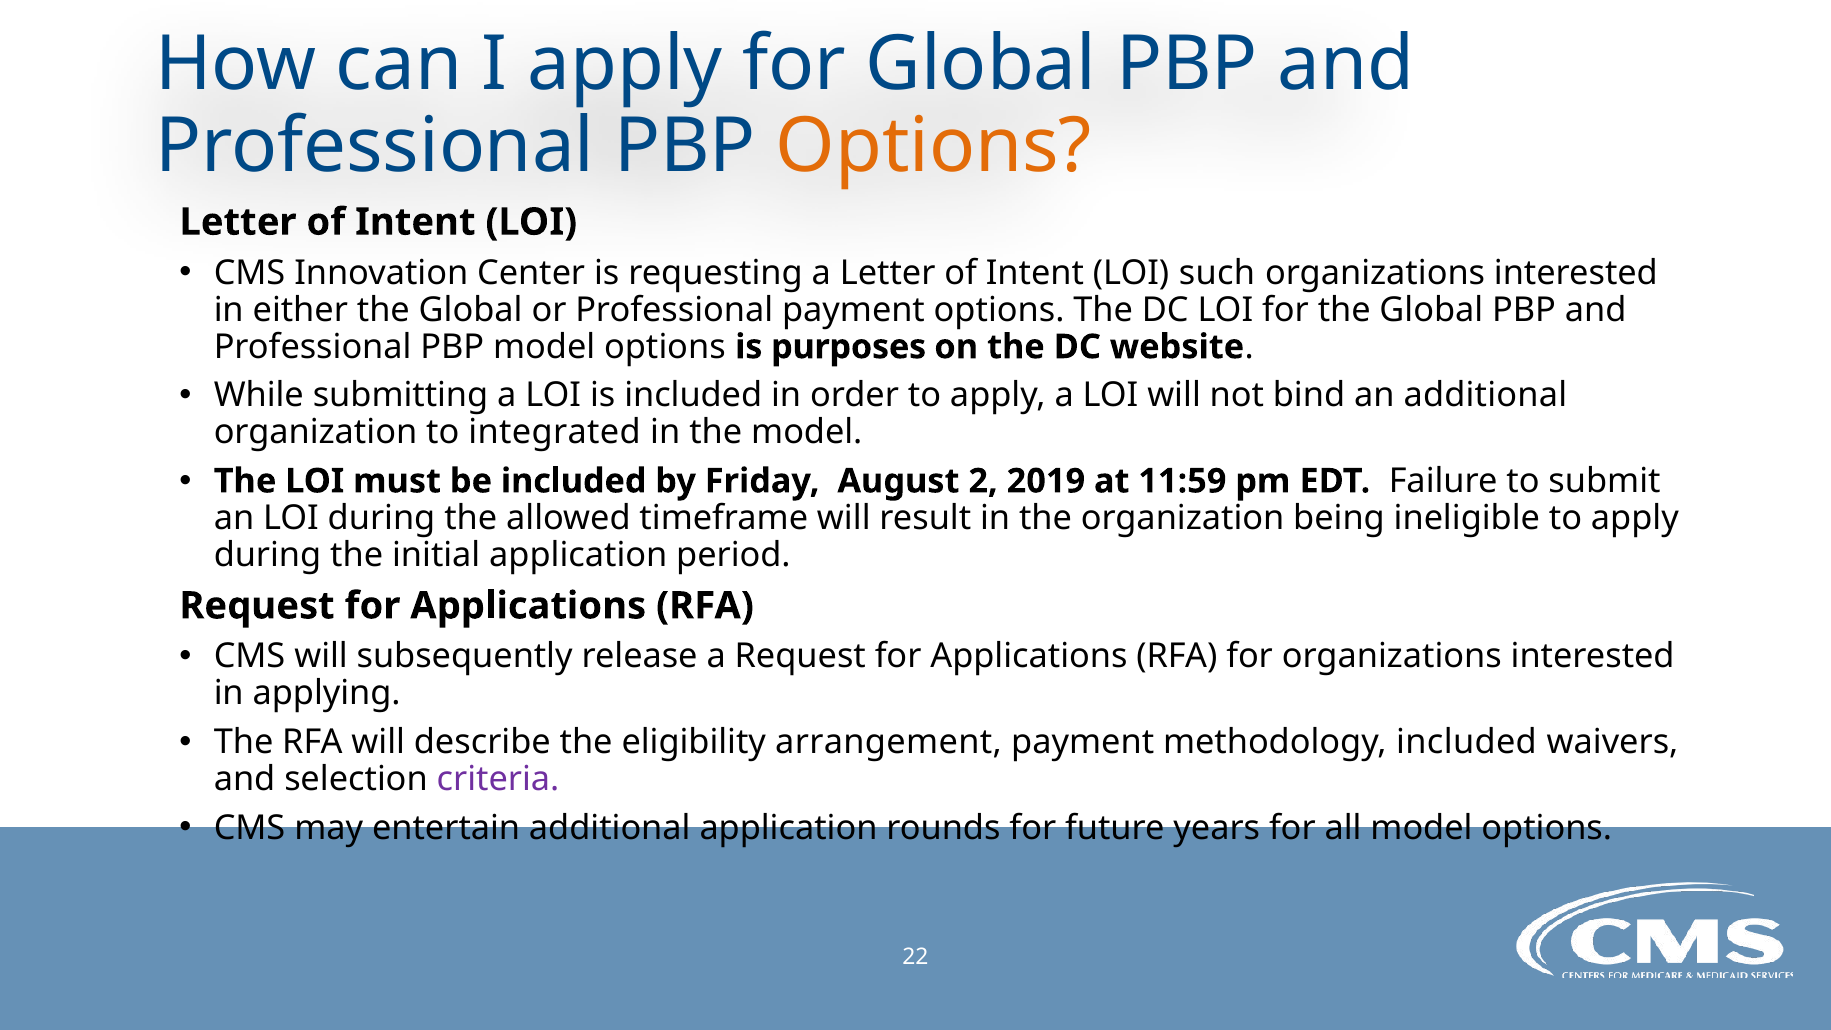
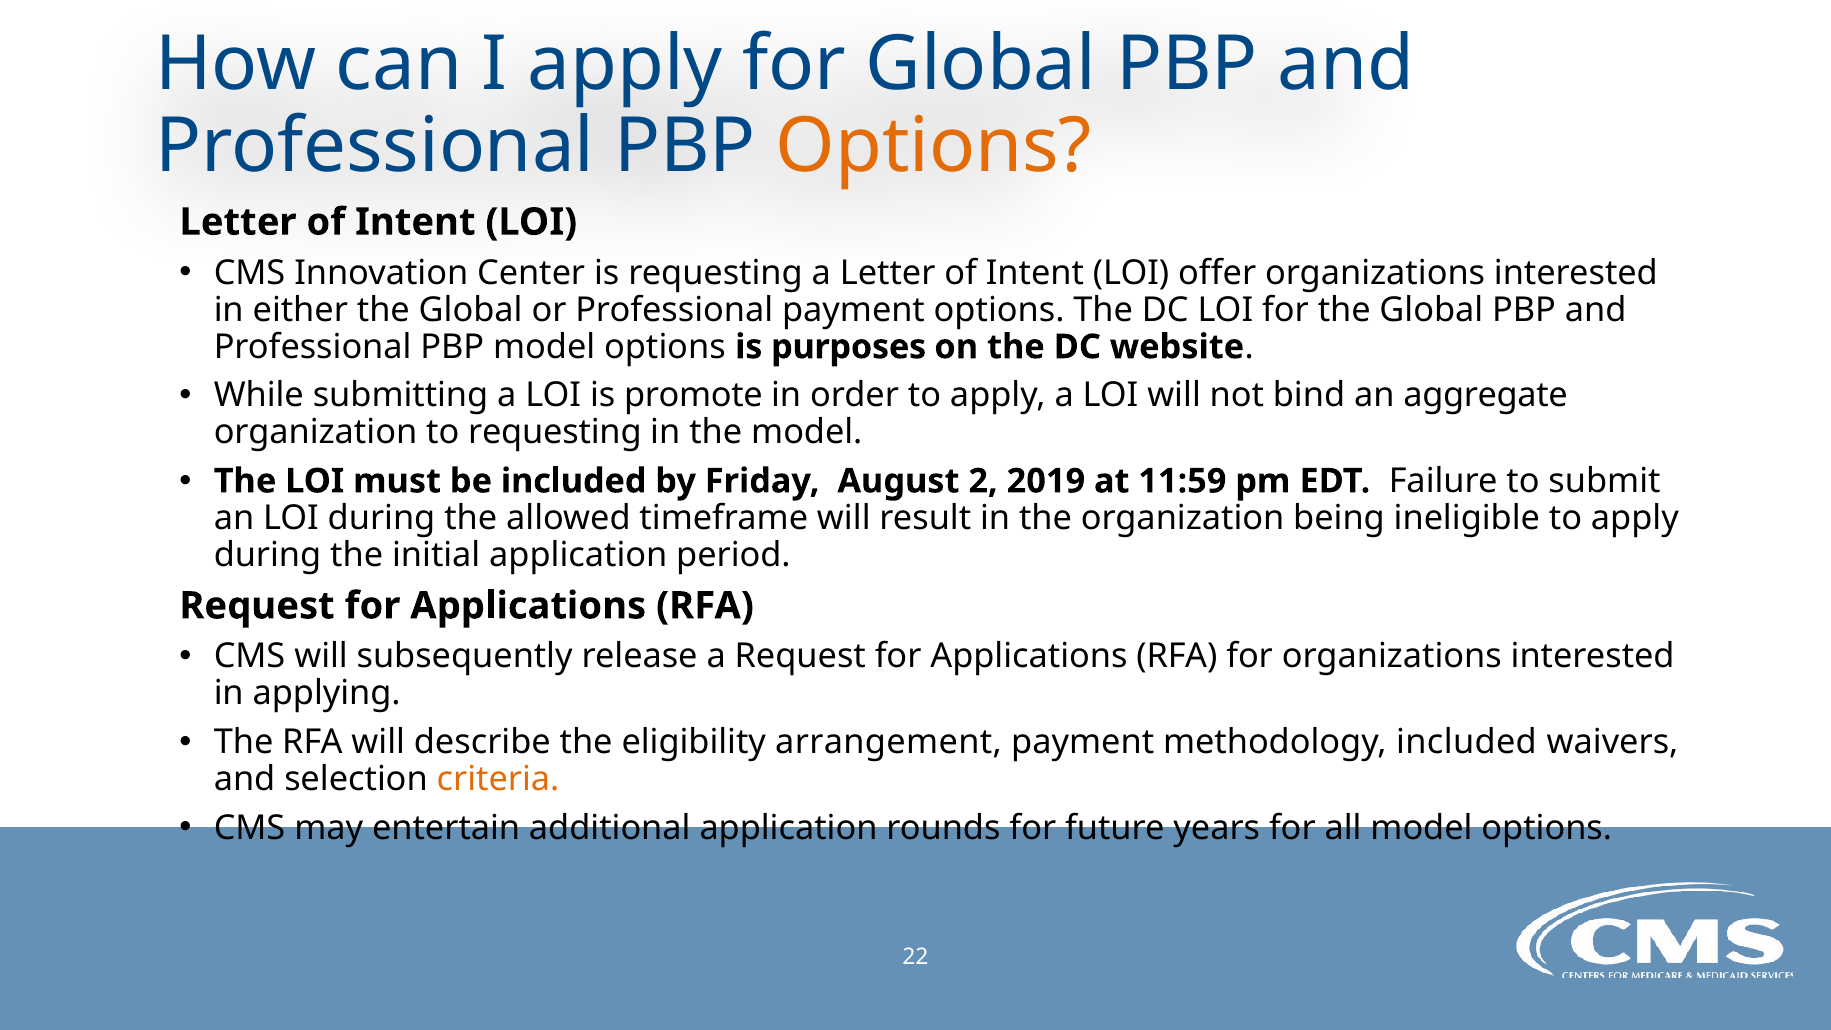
such: such -> offer (1217, 273)
is included: included -> promote (693, 395)
an additional: additional -> aggregate (1486, 395)
to integrated: integrated -> requesting (555, 433)
criteria colour: purple -> orange (498, 779)
